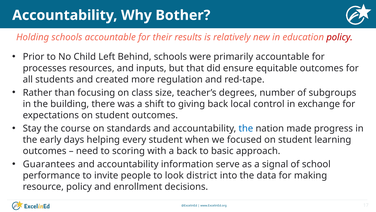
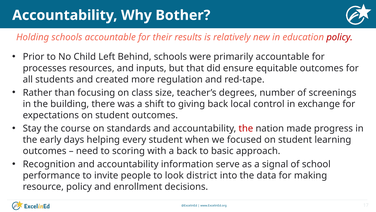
subgroups: subgroups -> screenings (333, 92)
the colour: blue -> red (246, 128)
Guarantees: Guarantees -> Recognition (49, 164)
